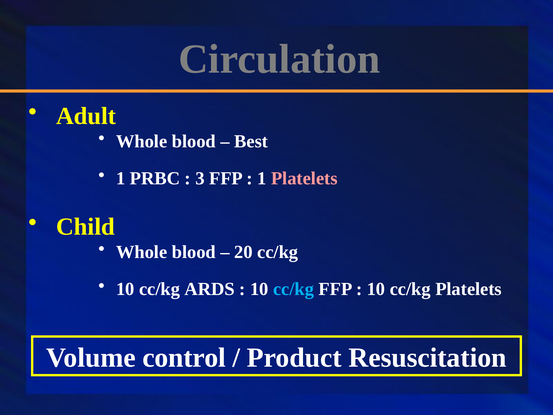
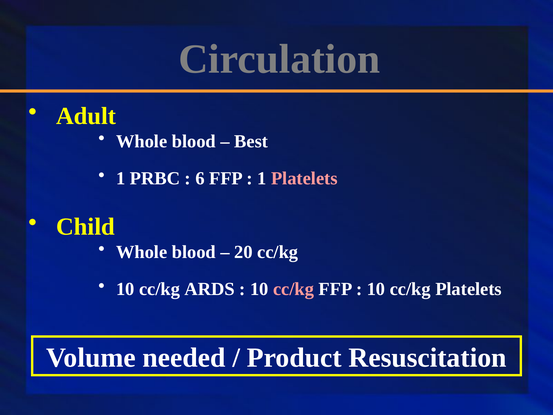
3: 3 -> 6 (200, 178)
cc/kg colour: light blue -> pink (294, 289)
control: control -> needed (184, 358)
